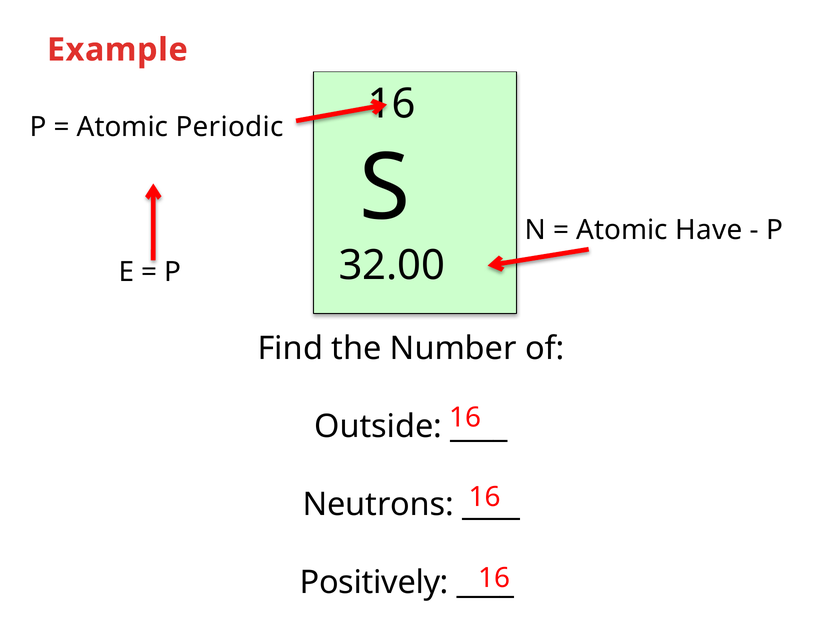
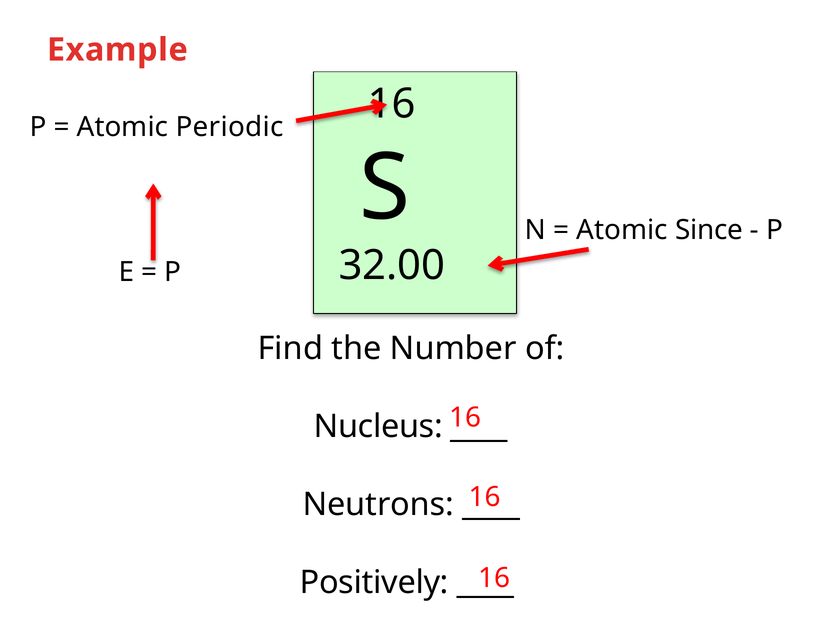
Have: Have -> Since (709, 230)
Outside: Outside -> Nucleus (378, 426)
